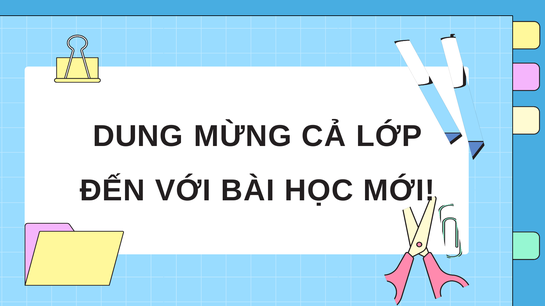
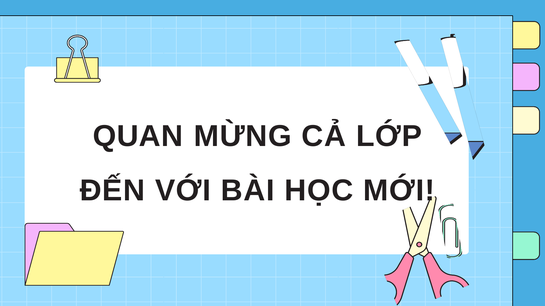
DUNG: DUNG -> QUAN (138, 136)
